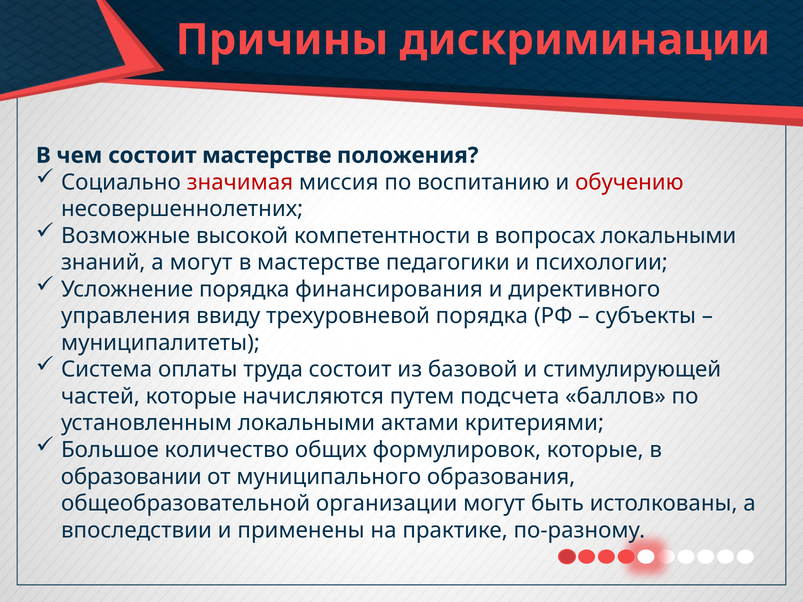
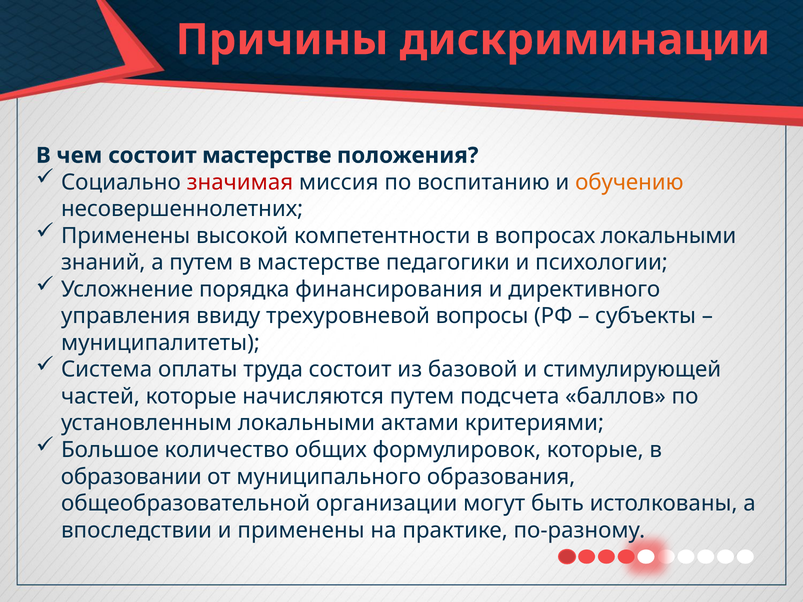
обучению colour: red -> orange (629, 182)
Возможные: Возможные -> Применены (126, 236)
а могут: могут -> путем (201, 263)
трехуровневой порядка: порядка -> вопросы (482, 316)
